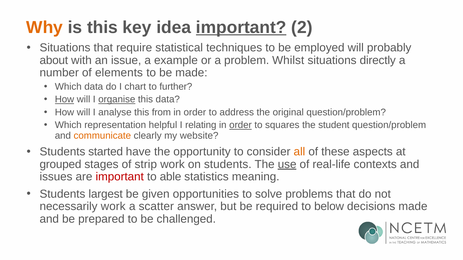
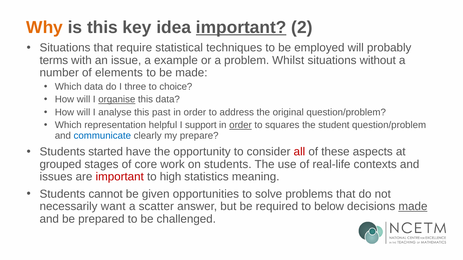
about: about -> terms (54, 60)
directly: directly -> without (378, 60)
chart: chart -> three (135, 87)
further: further -> choice (176, 87)
How underline: present -> none (64, 100)
from: from -> past (161, 112)
relating: relating -> support (201, 125)
communicate colour: orange -> blue (102, 136)
website: website -> prepare (199, 136)
all colour: orange -> red (299, 152)
strip: strip -> core (146, 164)
use underline: present -> none (287, 164)
able: able -> high (171, 177)
largest: largest -> cannot (106, 194)
necessarily work: work -> want (113, 207)
made underline: none -> present (413, 207)
